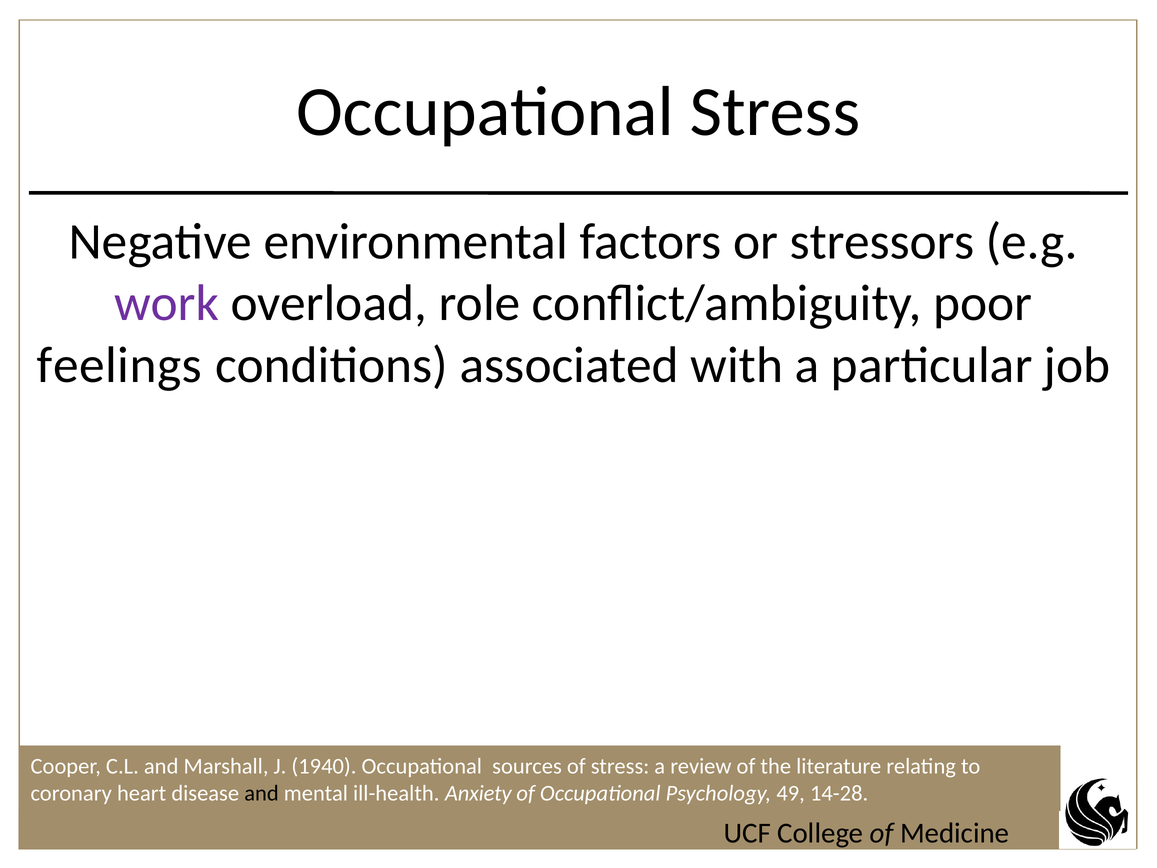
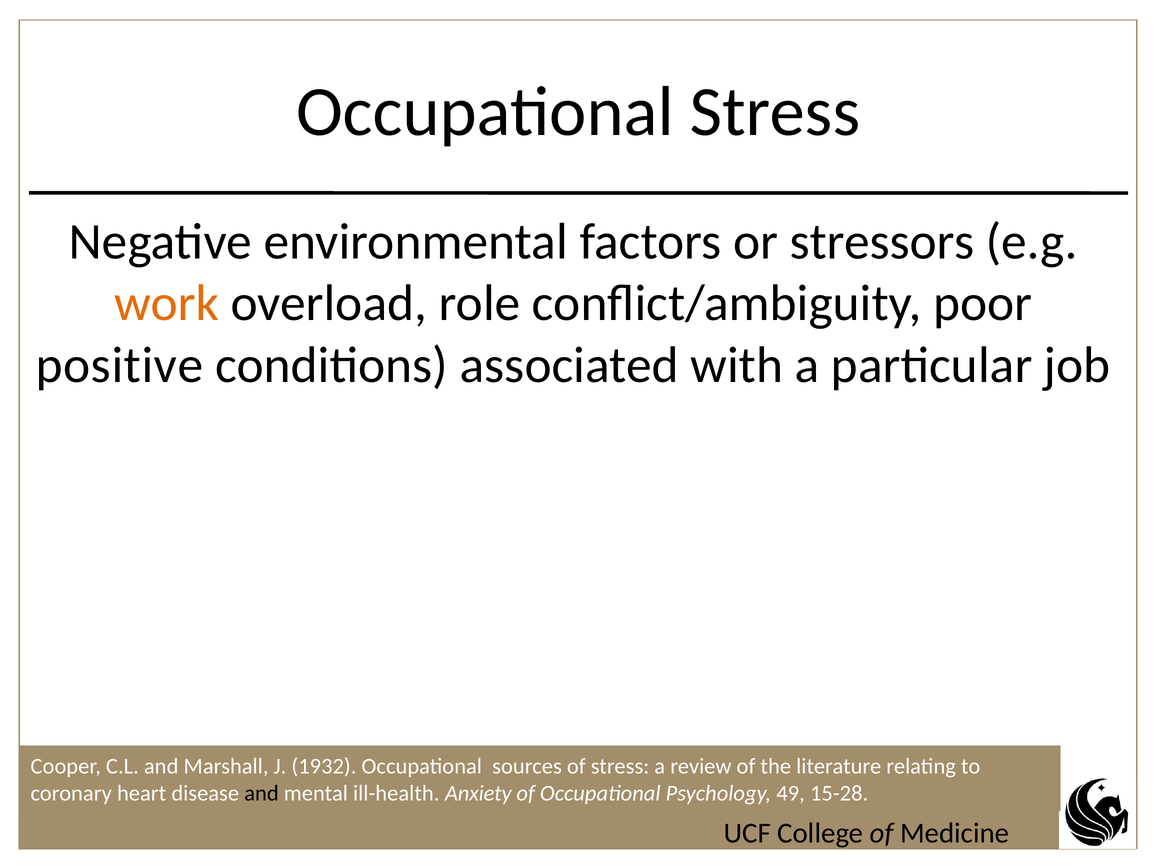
work colour: purple -> orange (167, 303)
feelings: feelings -> positive (119, 365)
1940: 1940 -> 1932 (324, 766)
14-28: 14-28 -> 15-28 (839, 793)
